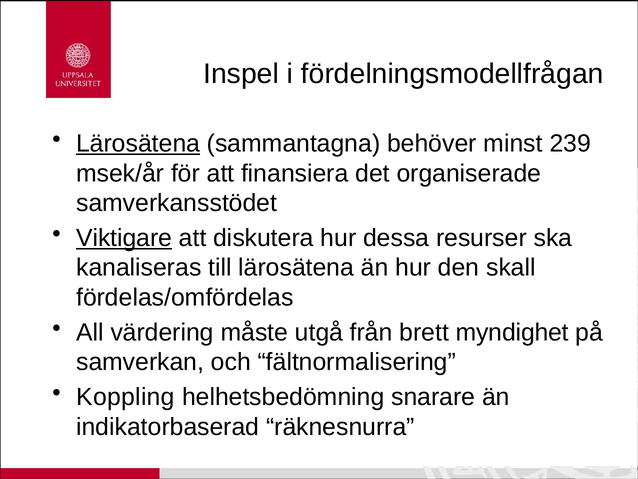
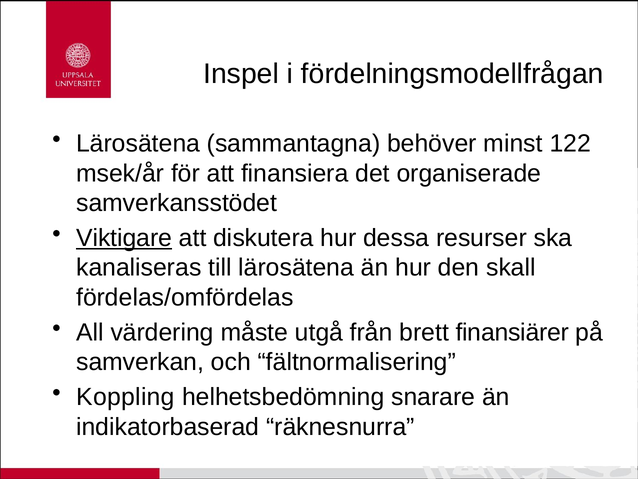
Lärosätena underline: present -> none (138, 143)
239: 239 -> 122 (570, 143)
myndighet: myndighet -> finansiärer (512, 332)
